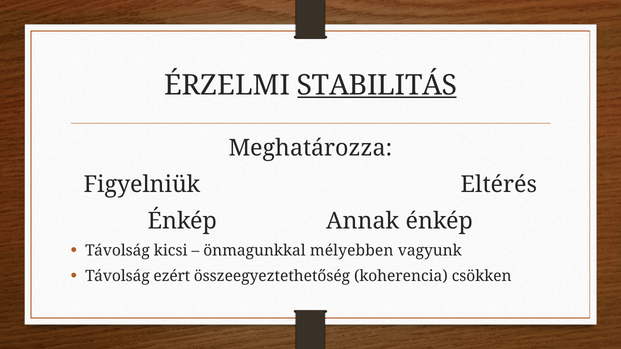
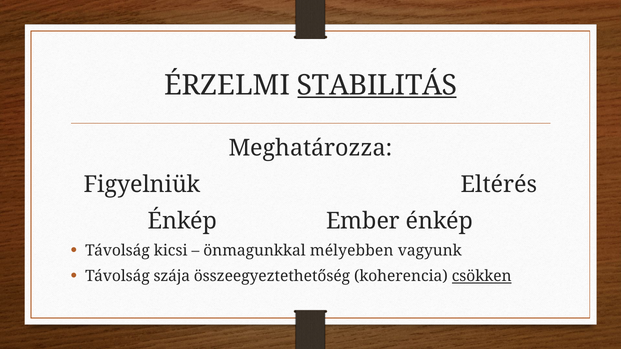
Annak: Annak -> Ember (363, 221)
ezért: ezért -> szája (172, 277)
csökken underline: none -> present (482, 277)
